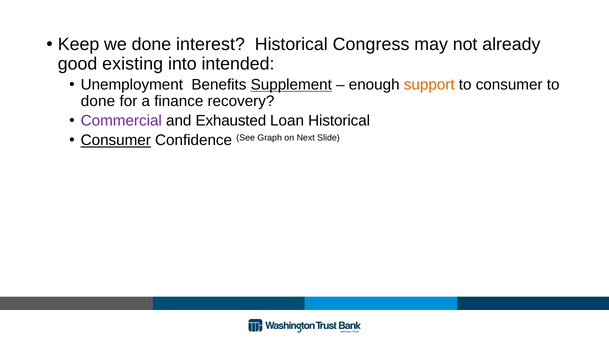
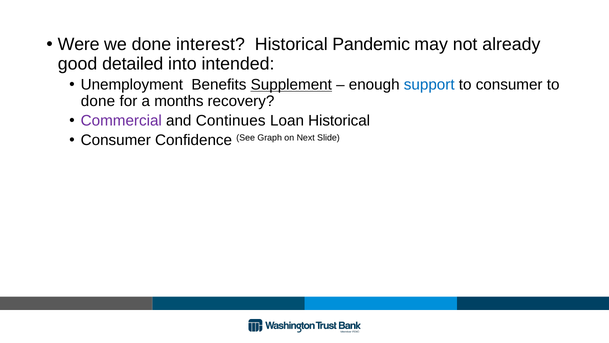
Keep: Keep -> Were (79, 44)
Congress: Congress -> Pandemic (371, 44)
existing: existing -> detailed (133, 64)
support colour: orange -> blue (429, 85)
finance: finance -> months (179, 101)
Exhausted: Exhausted -> Continues (231, 121)
Consumer underline: present -> none (116, 140)
